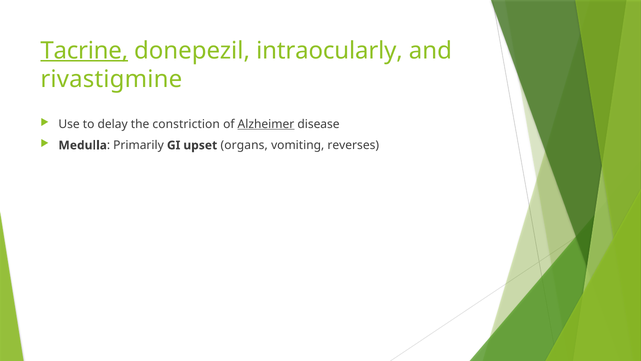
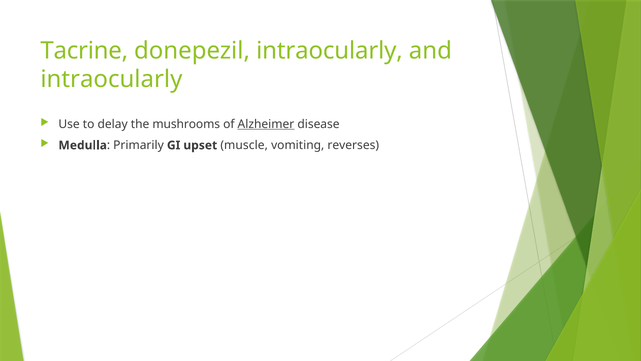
Tacrine underline: present -> none (84, 51)
rivastigmine: rivastigmine -> intraocularly (111, 79)
constriction: constriction -> mushrooms (186, 124)
organs: organs -> muscle (244, 145)
